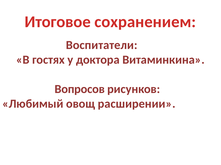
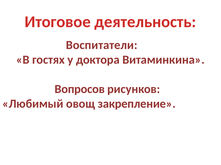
сохранением: сохранением -> деятельность (145, 22)
расширении: расширении -> закрепление (137, 104)
